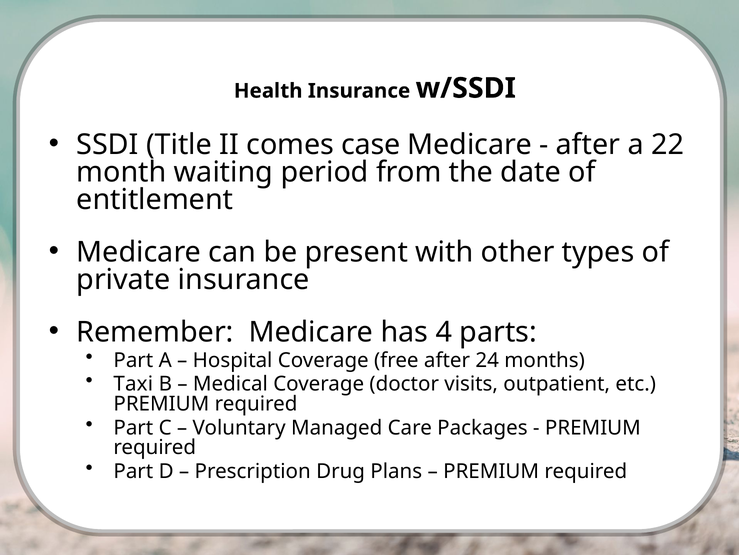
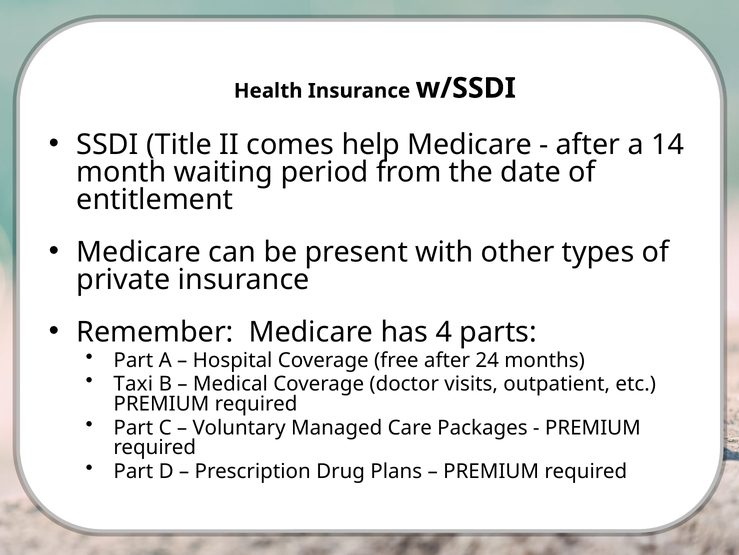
case: case -> help (371, 145)
22: 22 -> 14 (668, 145)
